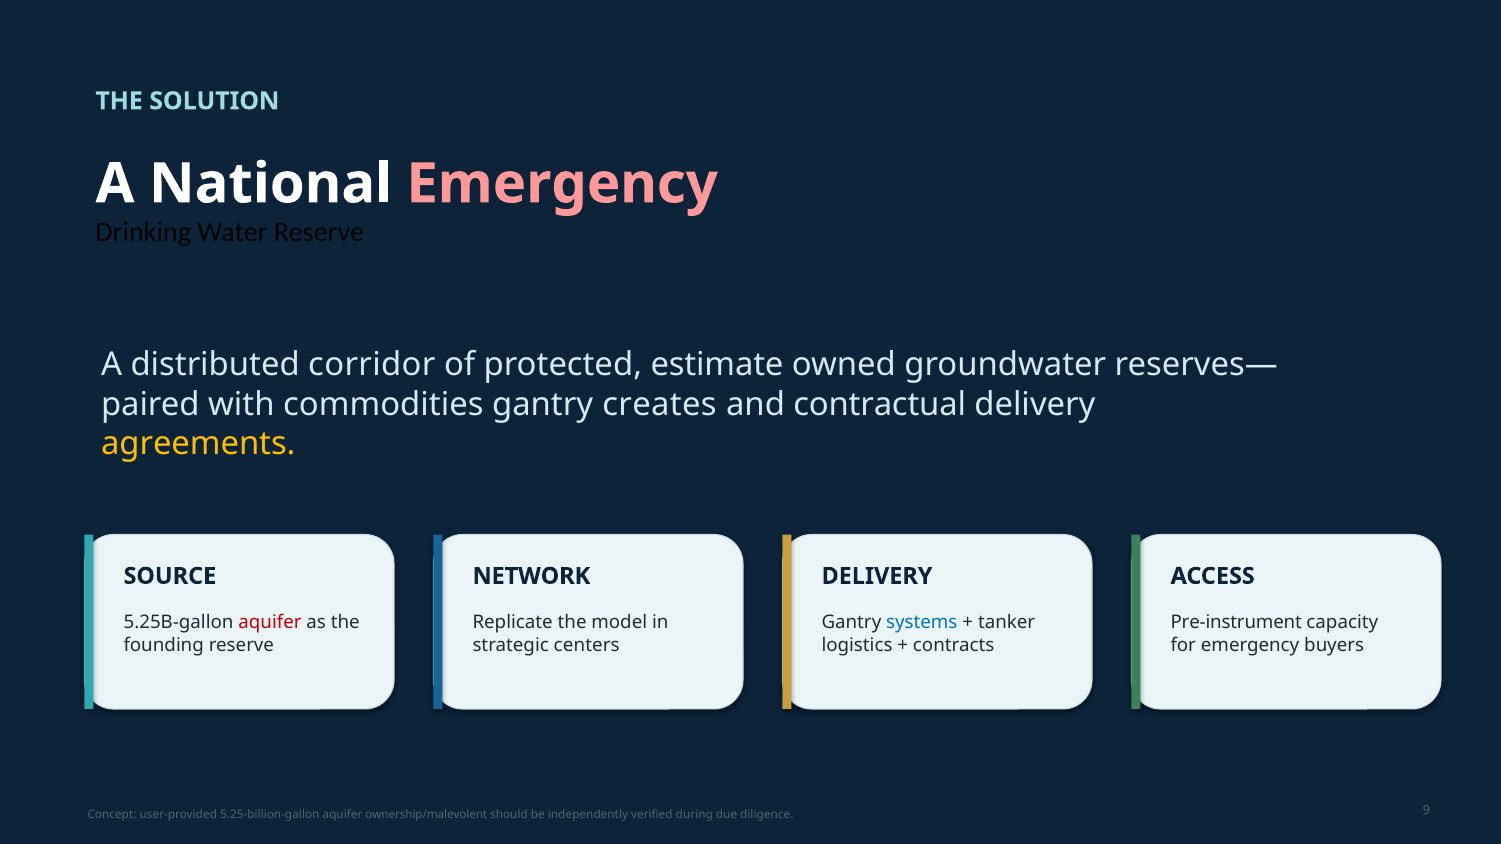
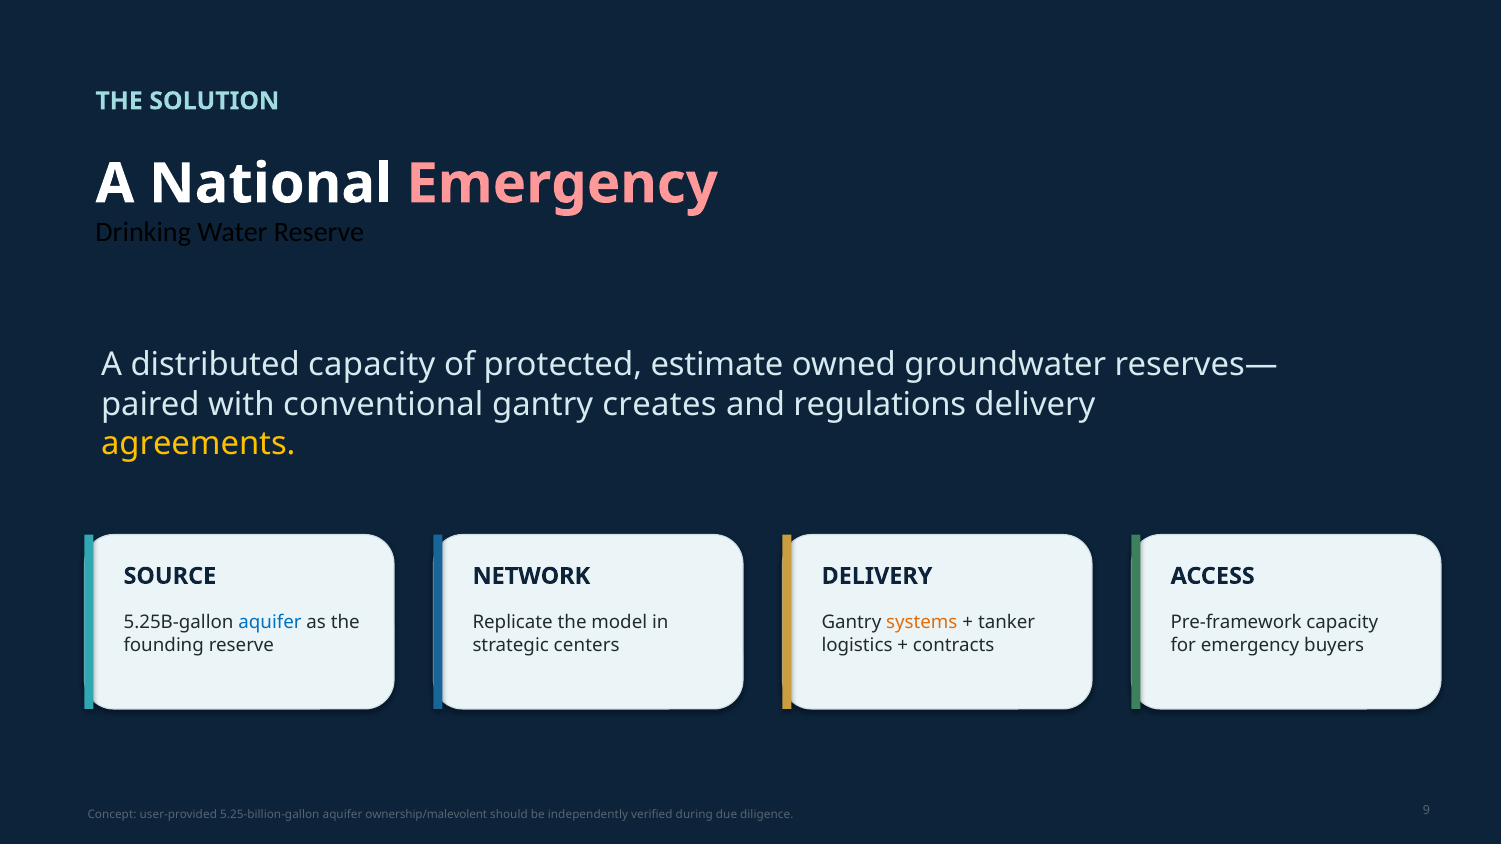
distributed corridor: corridor -> capacity (372, 365)
commodities: commodities -> conventional (383, 405)
contractual: contractual -> regulations (880, 405)
aquifer colour: red -> blue (270, 623)
systems colour: blue -> orange (922, 623)
Pre-instrument: Pre-instrument -> Pre-framework (1236, 623)
